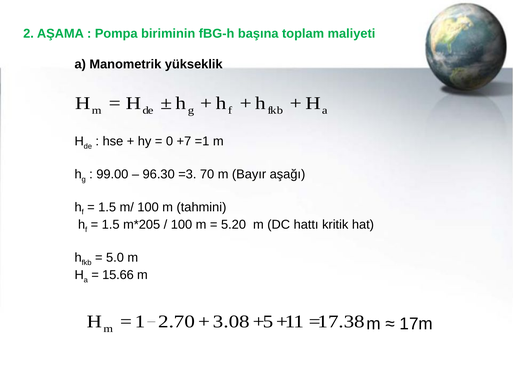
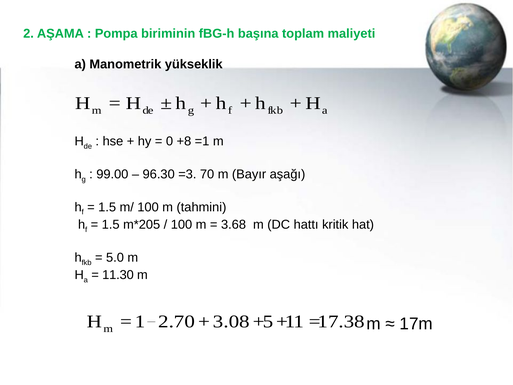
+7: +7 -> +8 (184, 141)
5.20: 5.20 -> 3.68 (233, 225)
15.66: 15.66 -> 11.30 (118, 275)
